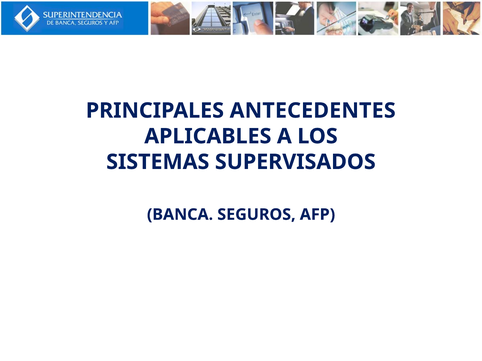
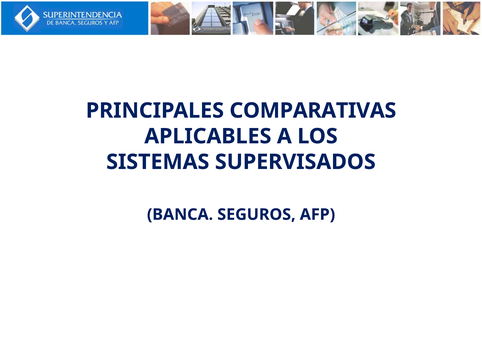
ANTECEDENTES: ANTECEDENTES -> COMPARATIVAS (313, 111)
